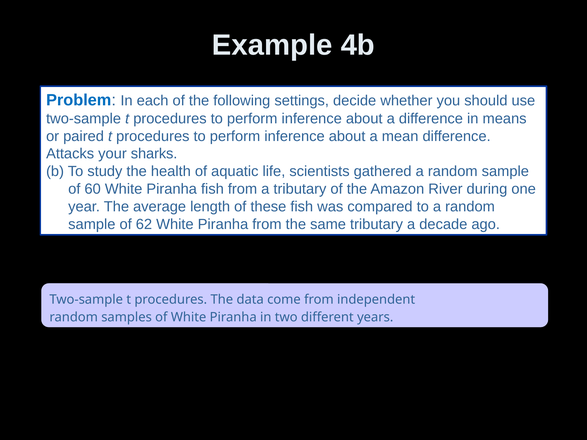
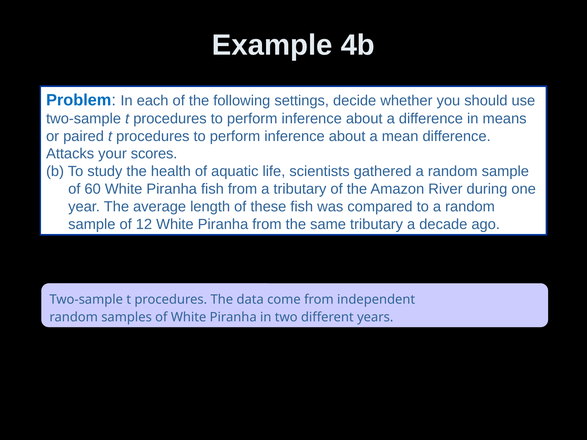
sharks: sharks -> scores (154, 154)
62: 62 -> 12 (144, 224)
